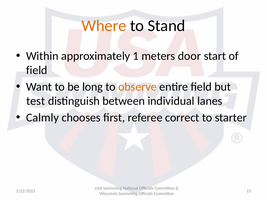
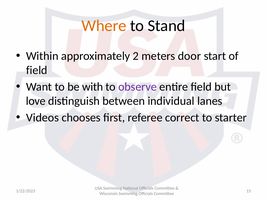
1: 1 -> 2 (136, 56)
long: long -> with (93, 87)
observe colour: orange -> purple (138, 87)
test: test -> love (36, 101)
Calmly: Calmly -> Videos (42, 118)
